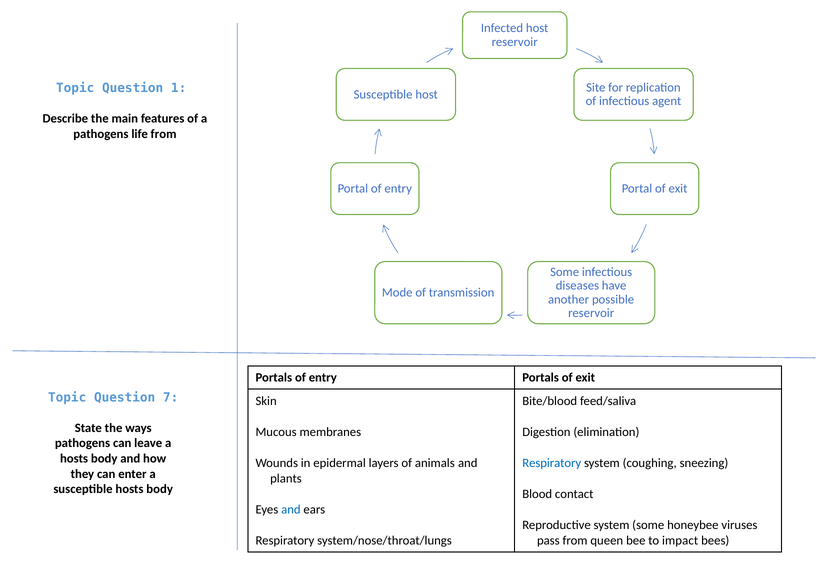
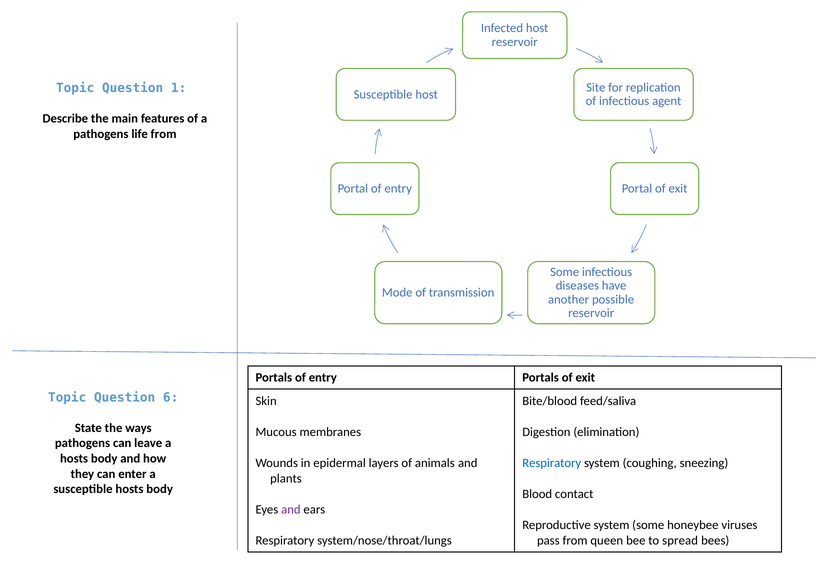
7: 7 -> 6 (171, 398)
and colour: blue -> purple (291, 510)
impact: impact -> spread (680, 541)
